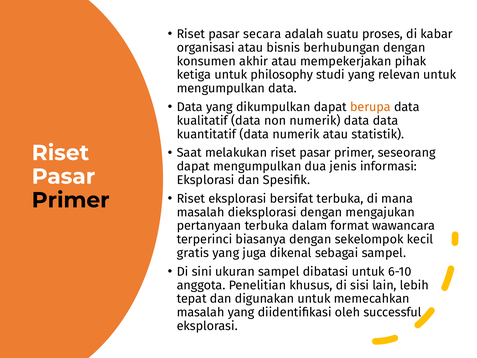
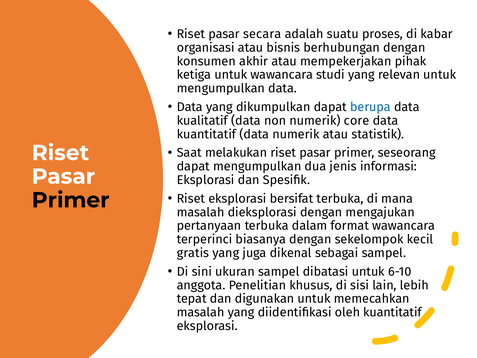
untuk philosophy: philosophy -> wawancara (282, 75)
berupa colour: orange -> blue (370, 107)
numerik data: data -> core (357, 121)
oleh successful: successful -> kuantitatif (392, 312)
